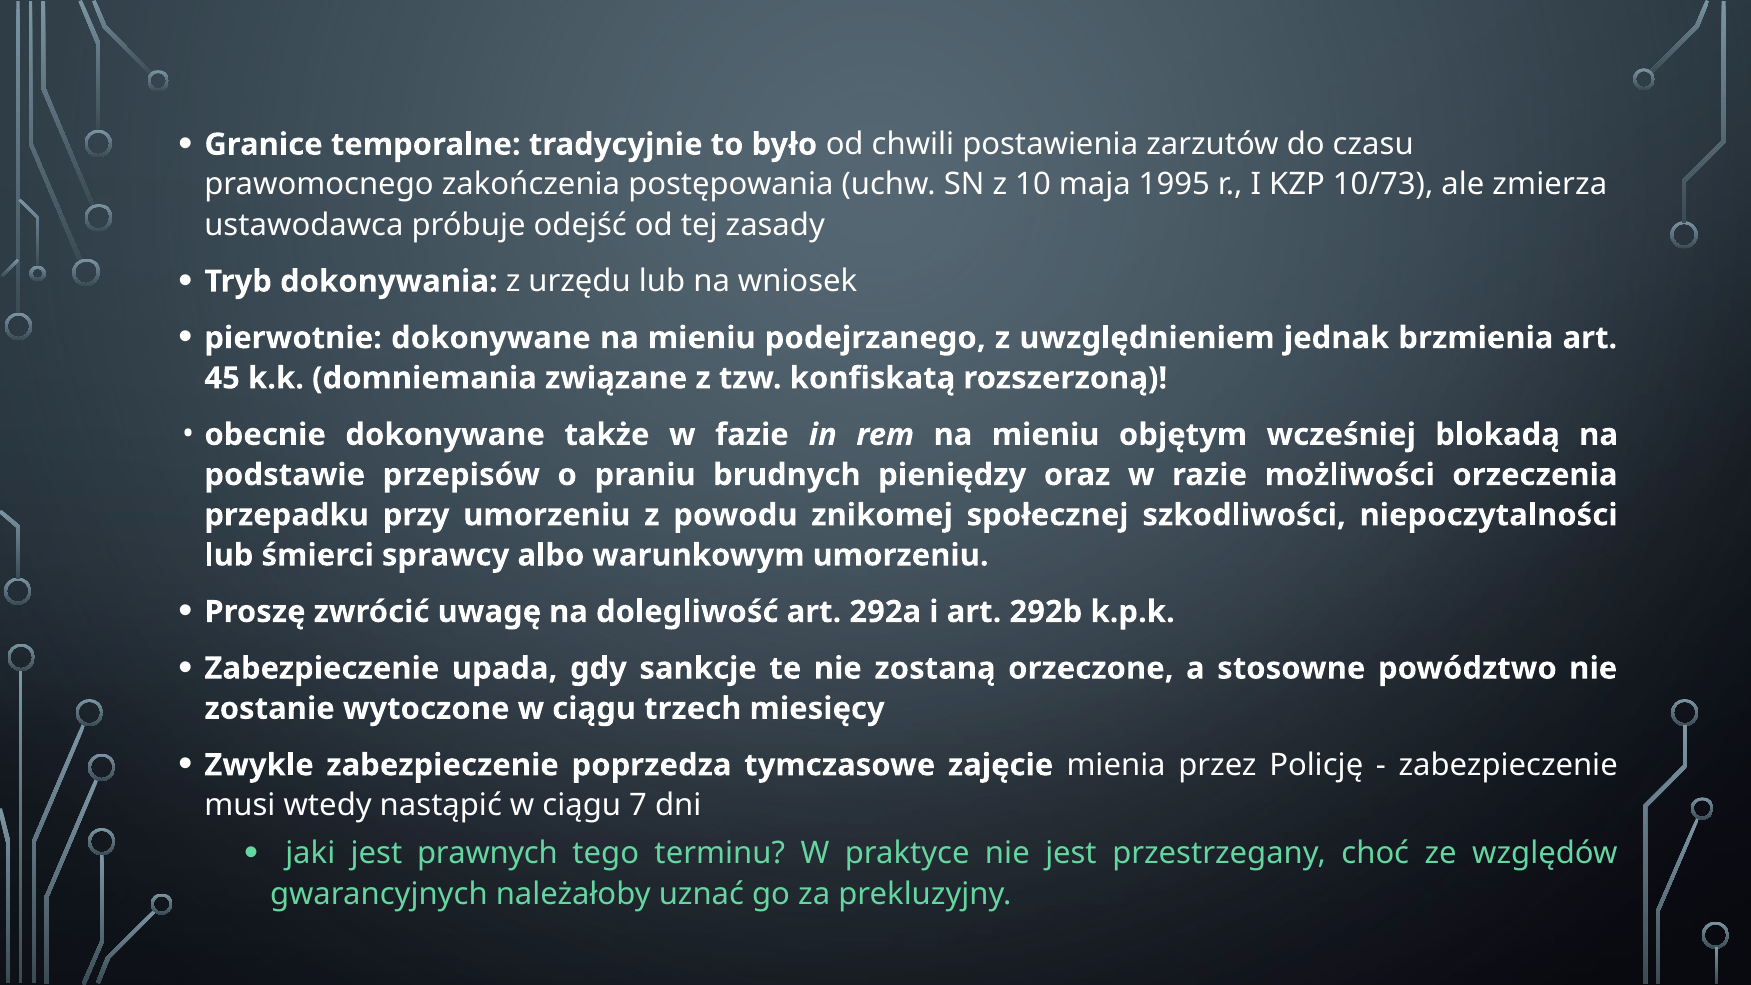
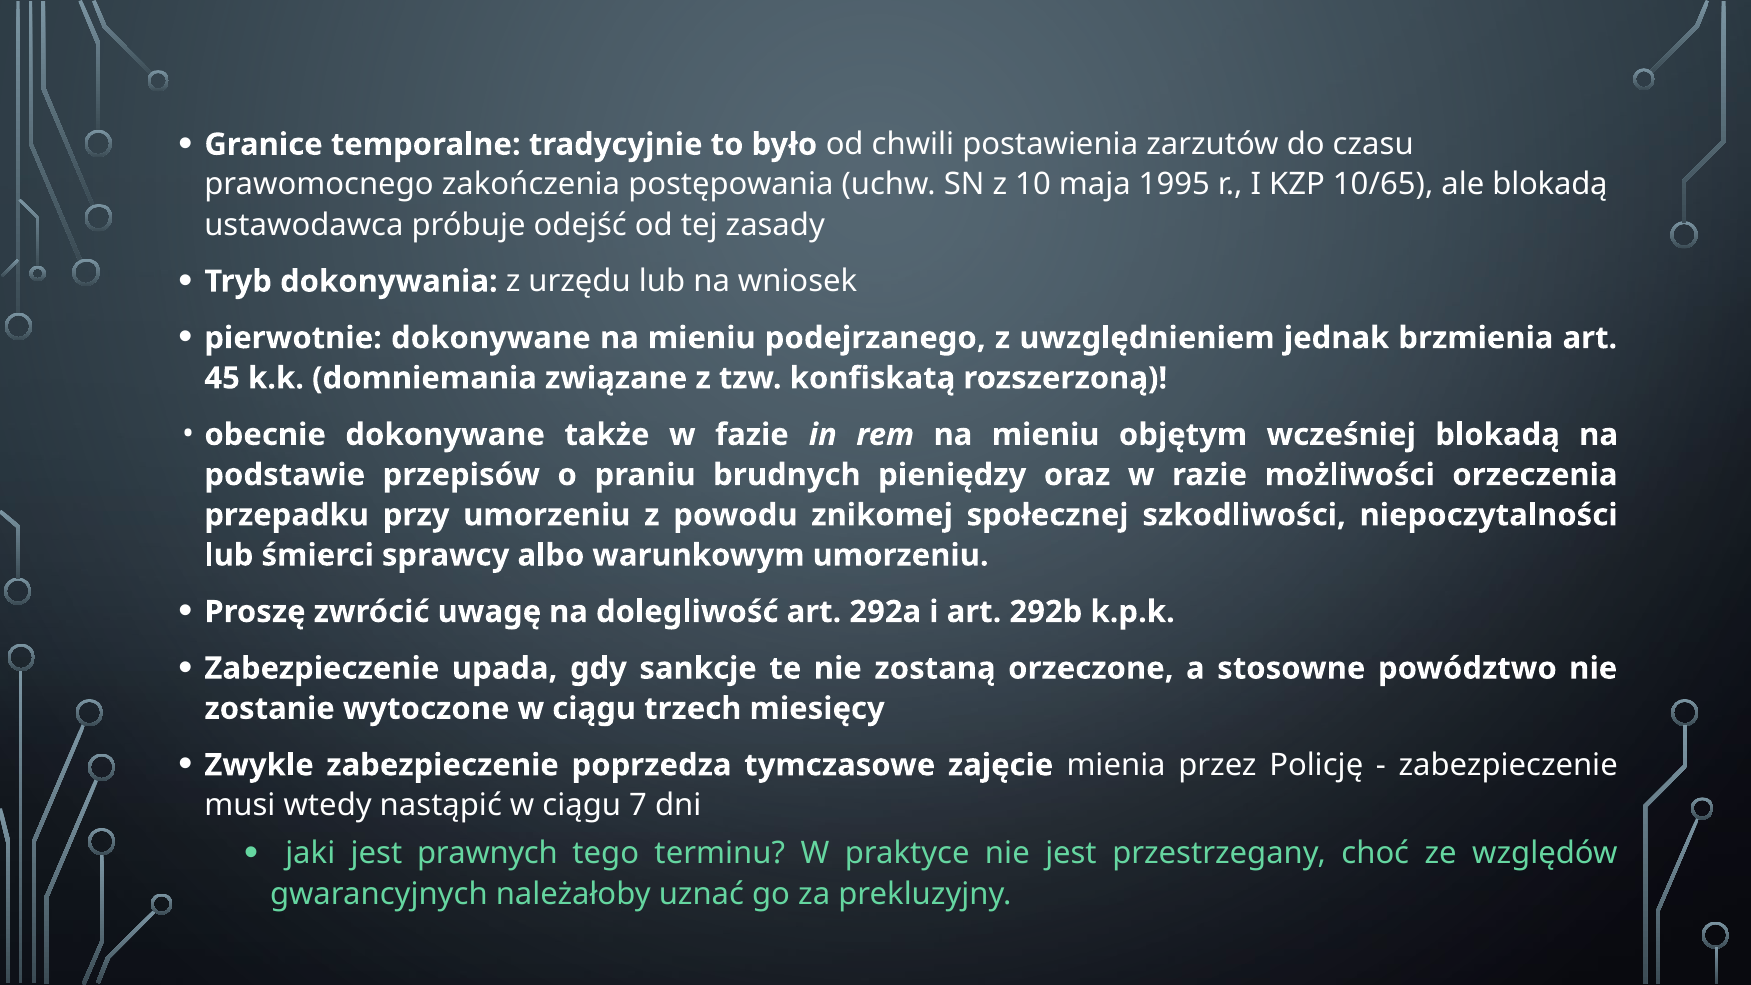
10/73: 10/73 -> 10/65 (1383, 185)
ale zmierza: zmierza -> blokadą (1550, 185)
